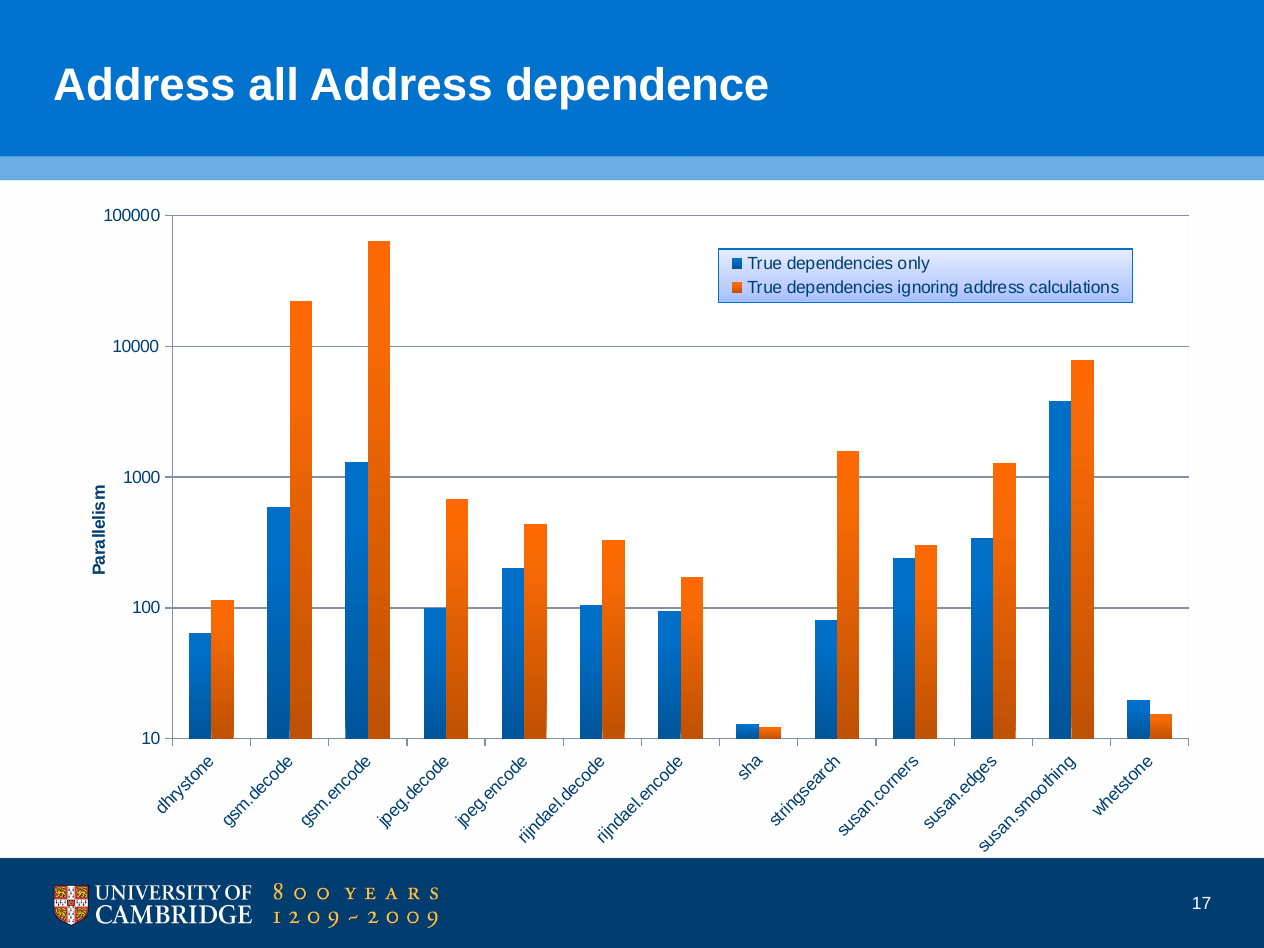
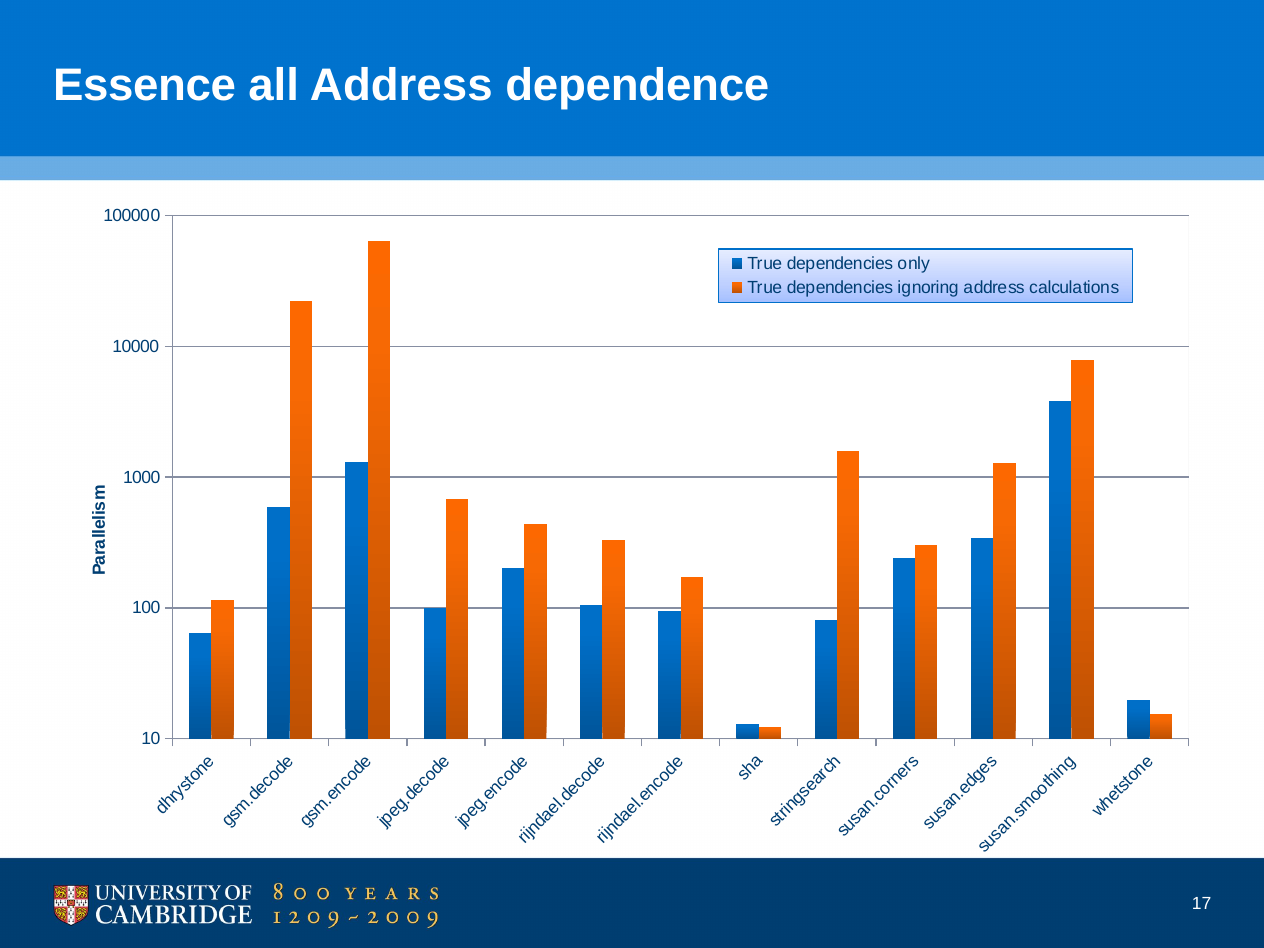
Address: Address -> Essence (145, 86)
